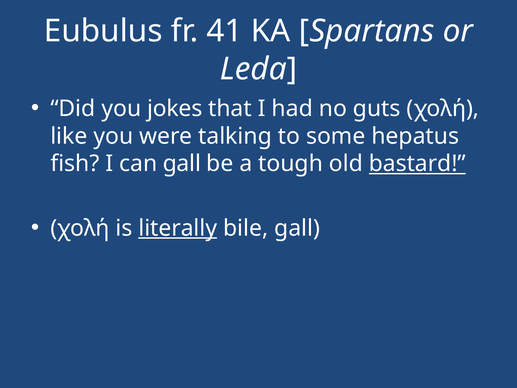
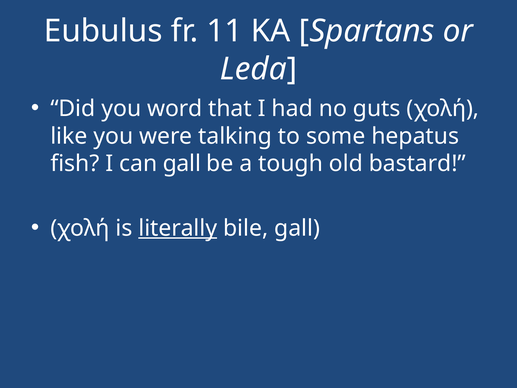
41: 41 -> 11 (224, 31)
jokes: jokes -> word (175, 108)
bastard underline: present -> none (417, 164)
